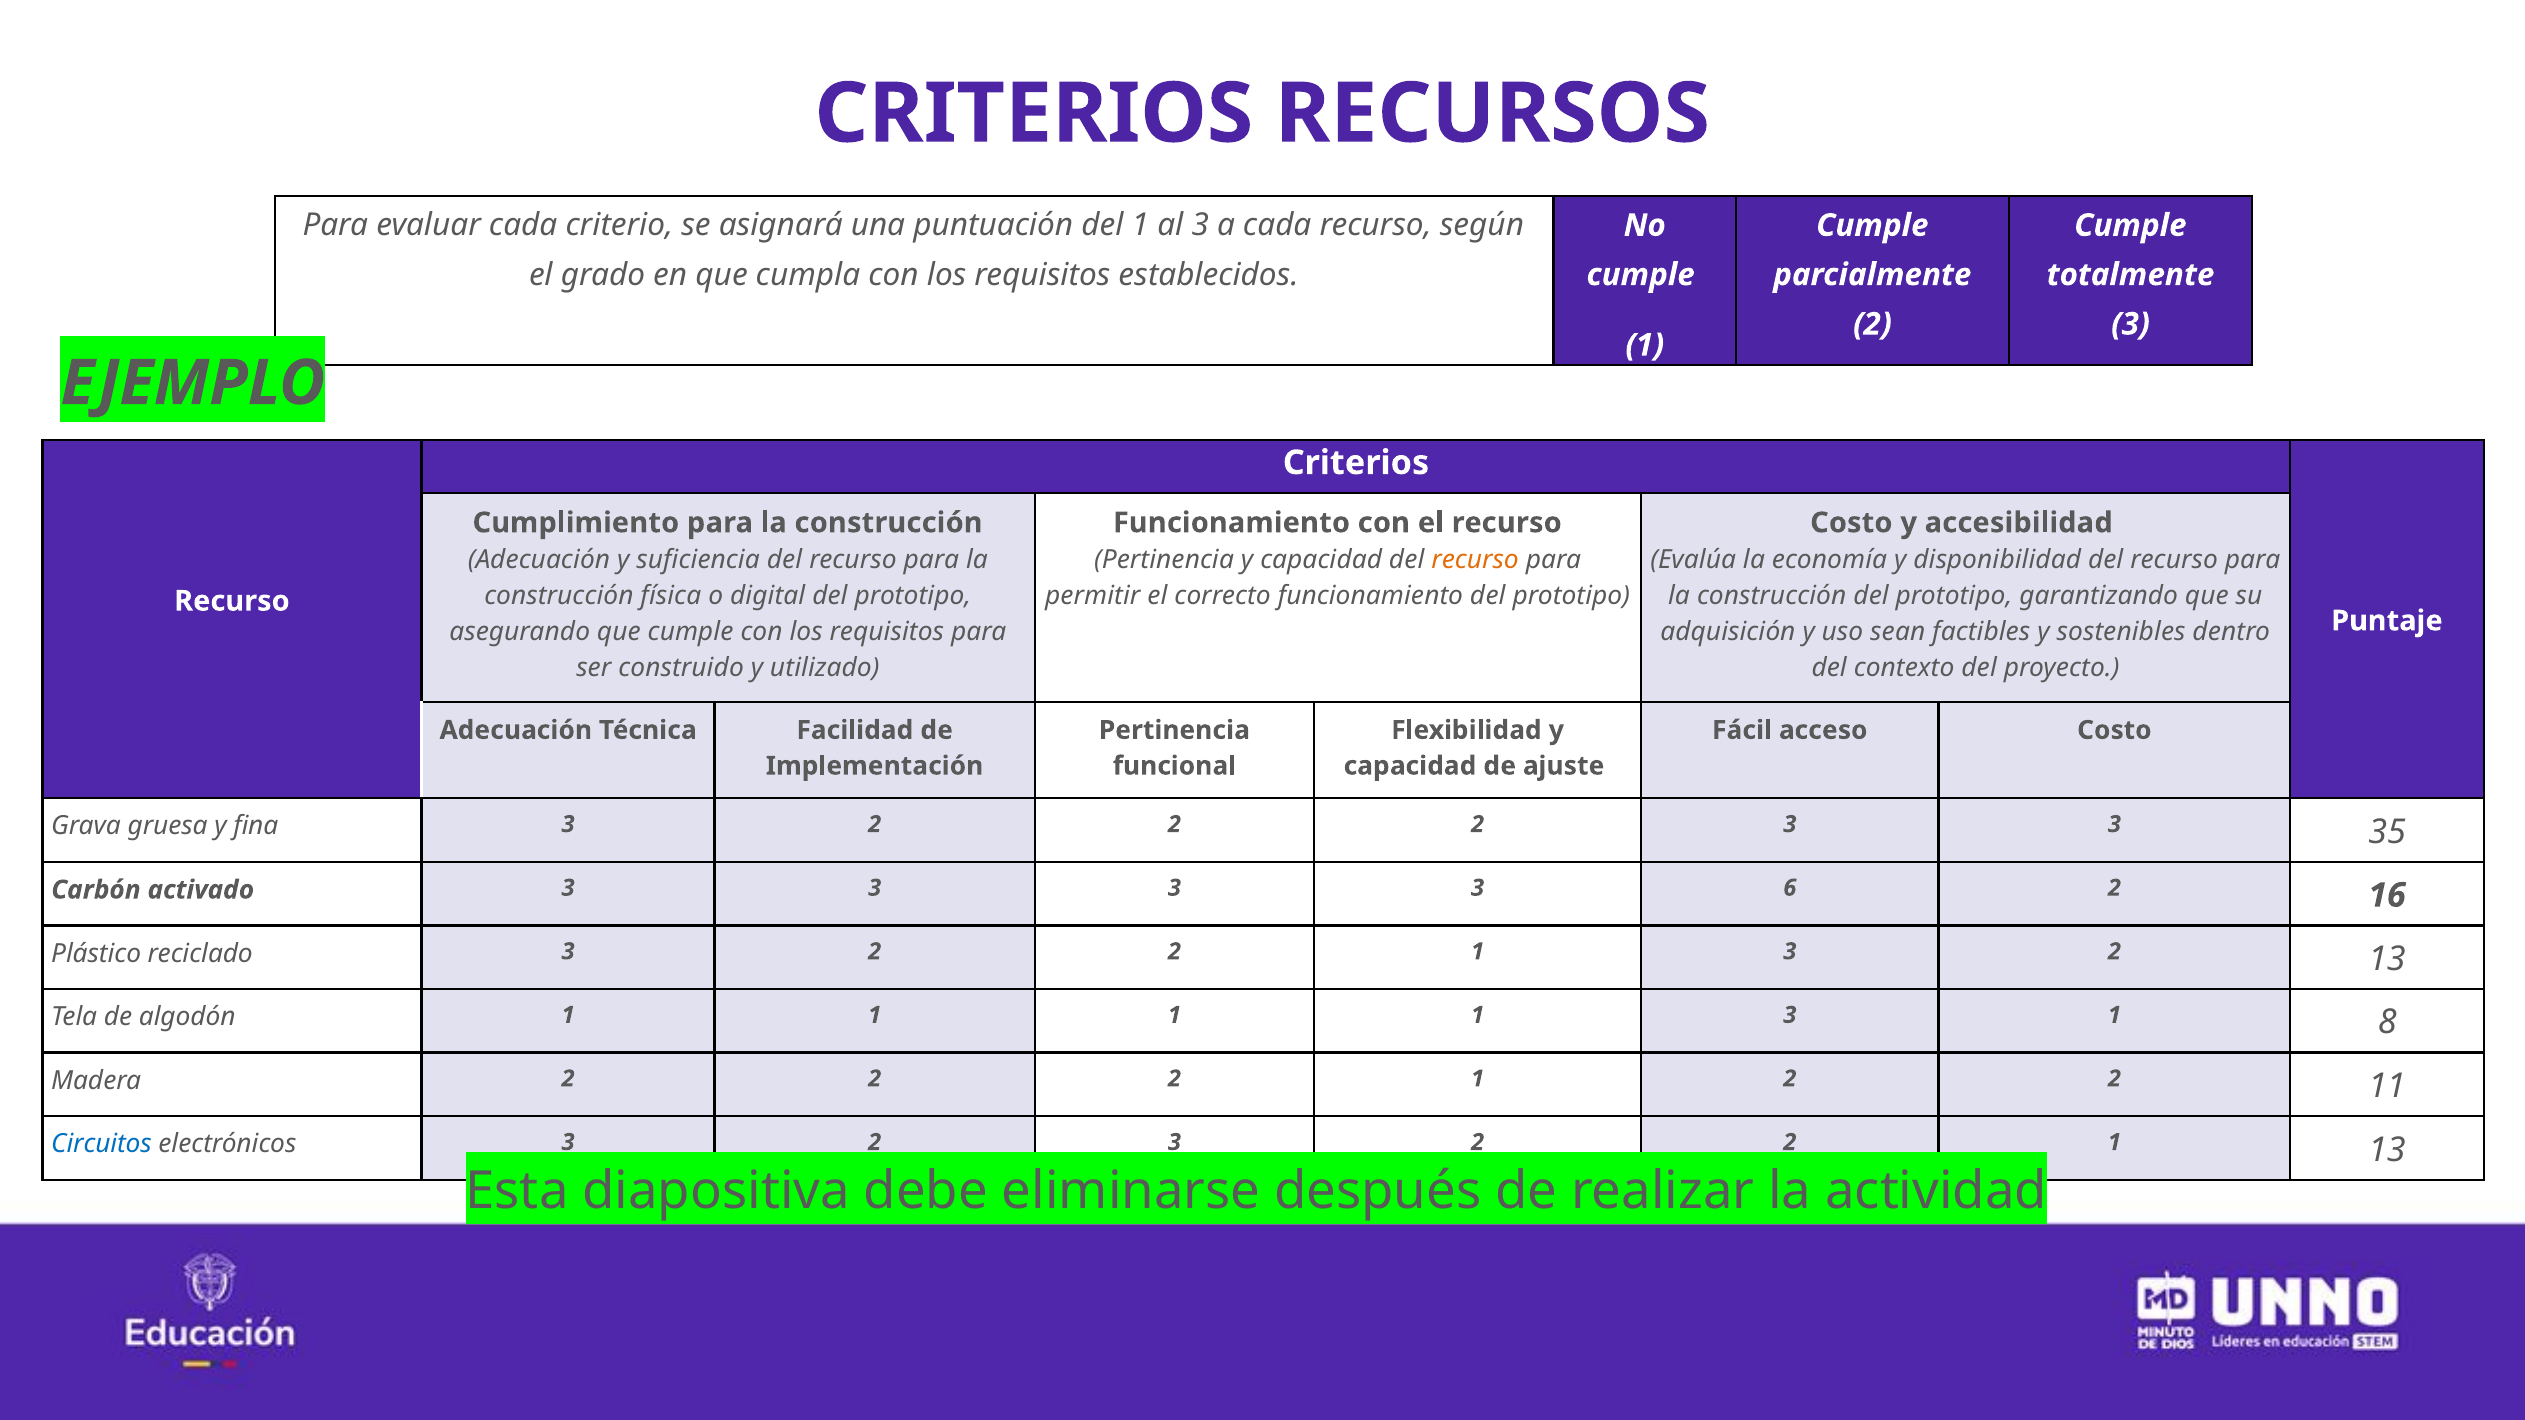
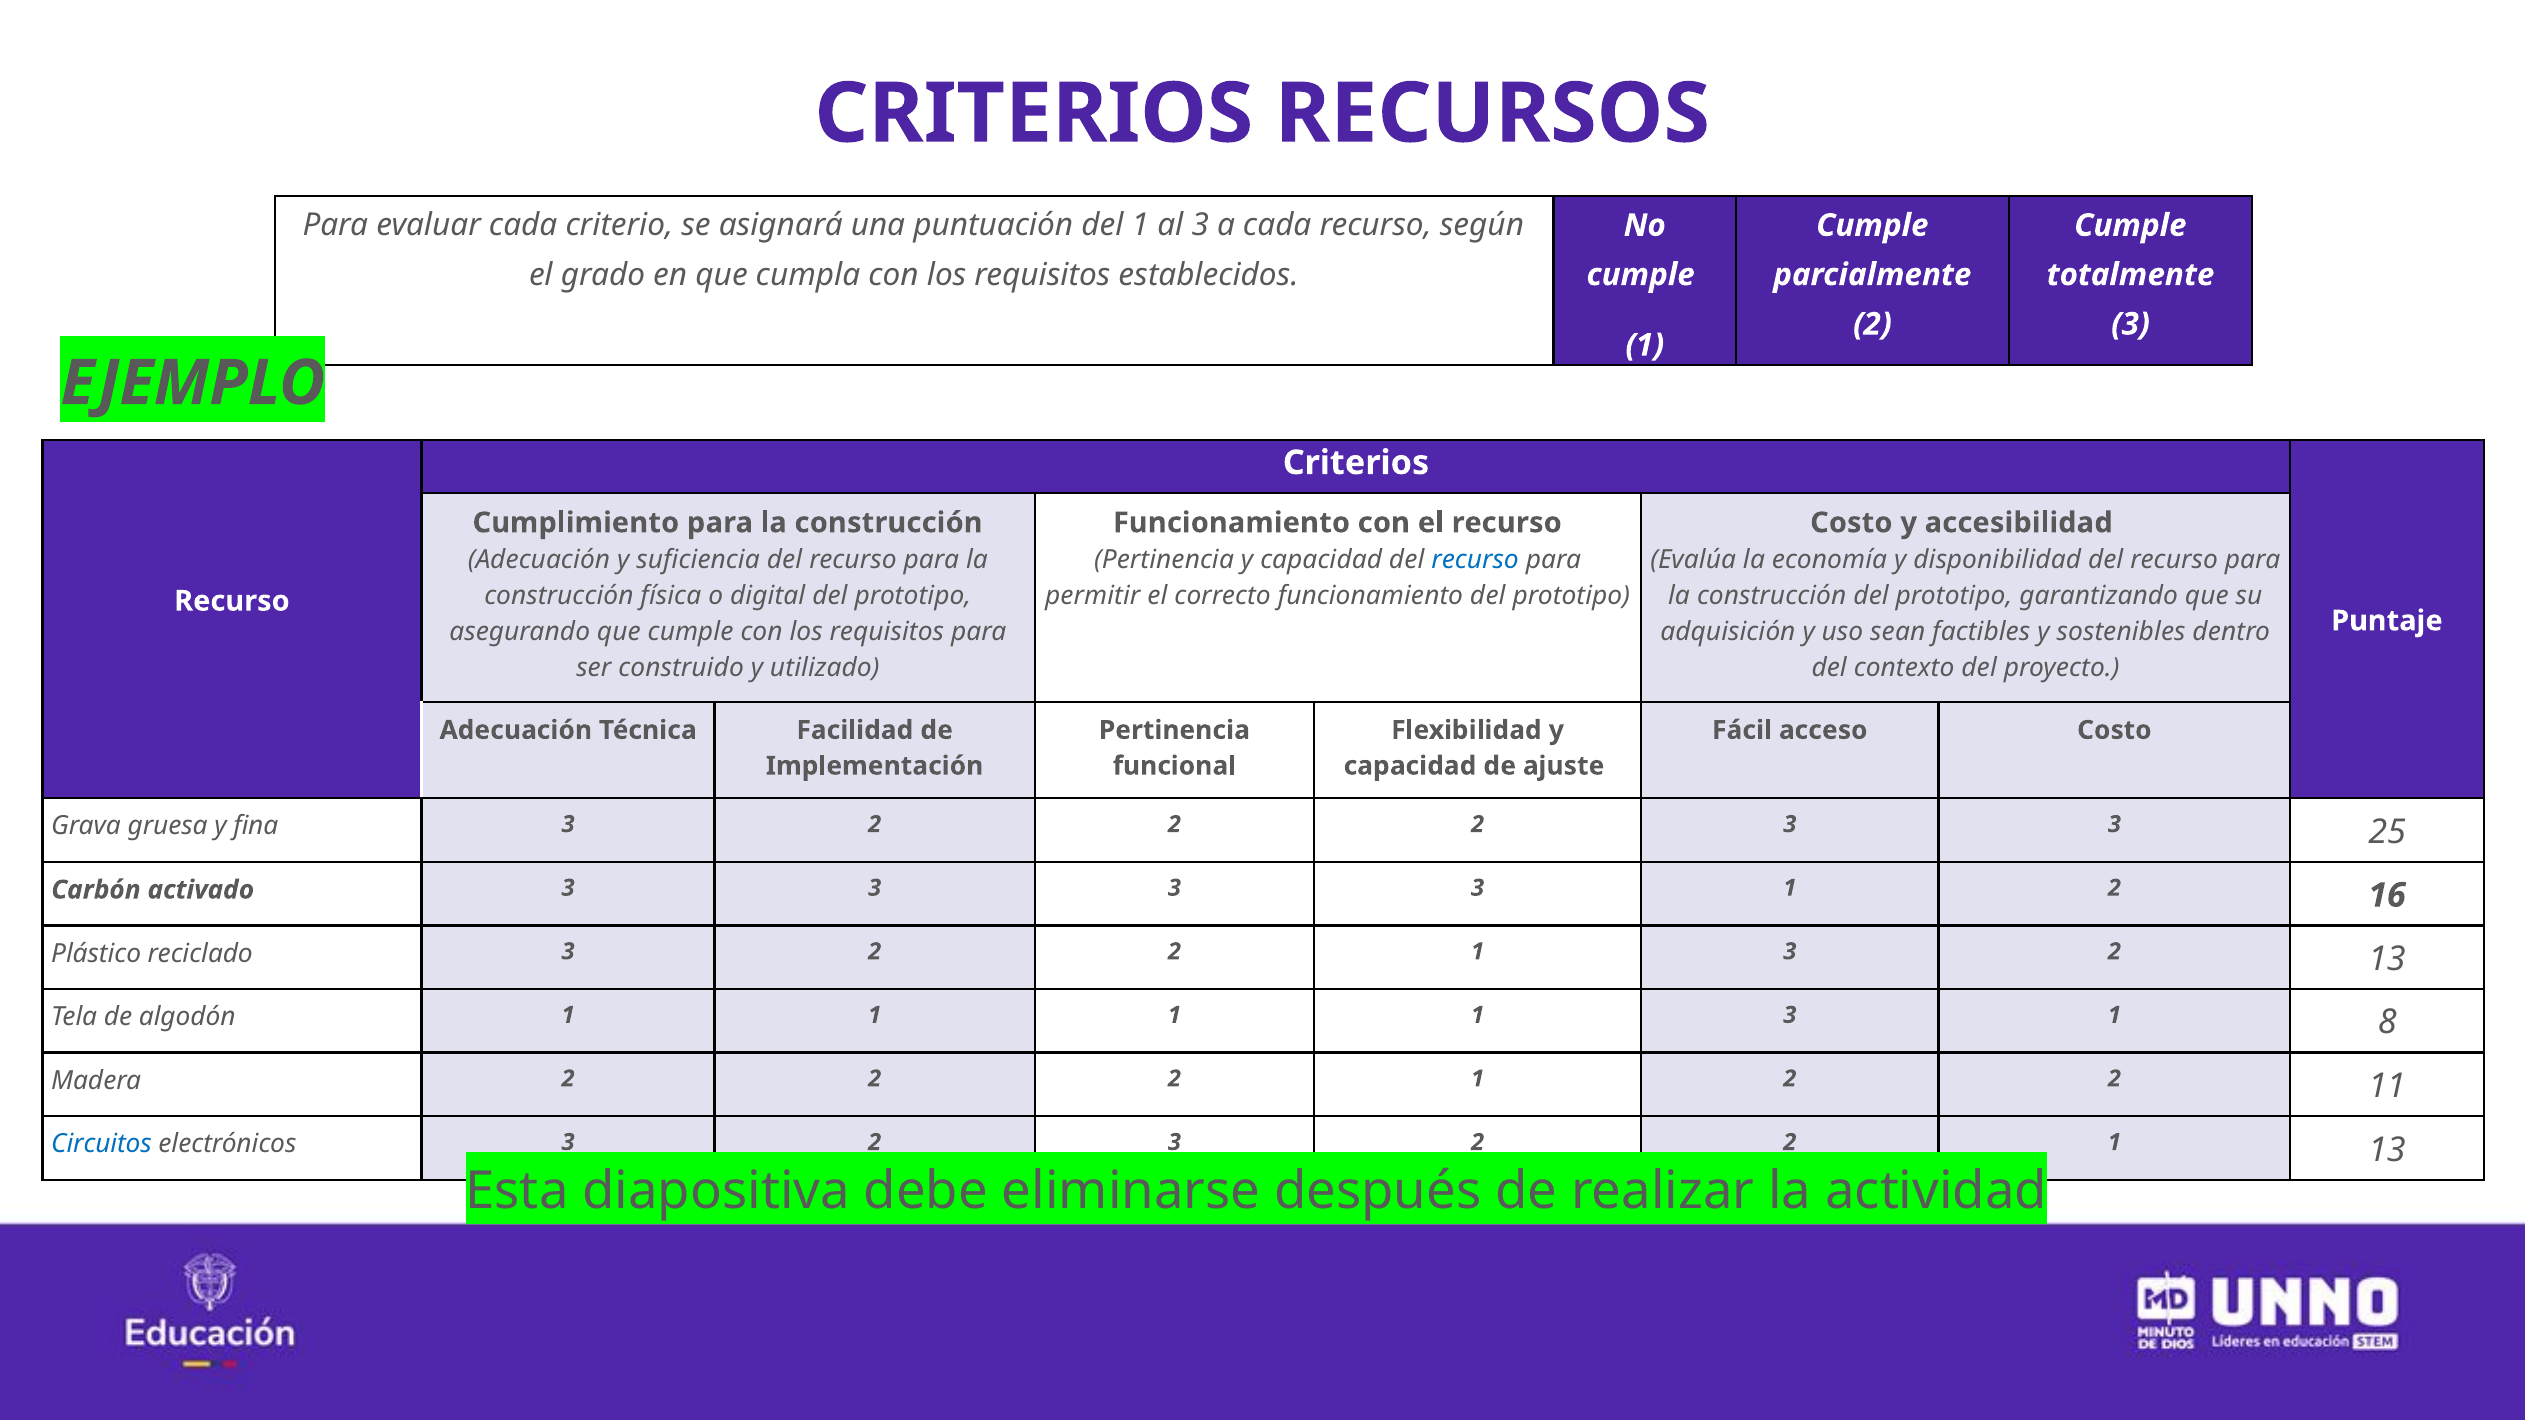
recurso colour: orange -> blue (1475, 560)
35: 35 -> 25 (2387, 832)
3 3 6: 6 -> 1 (1790, 888)
